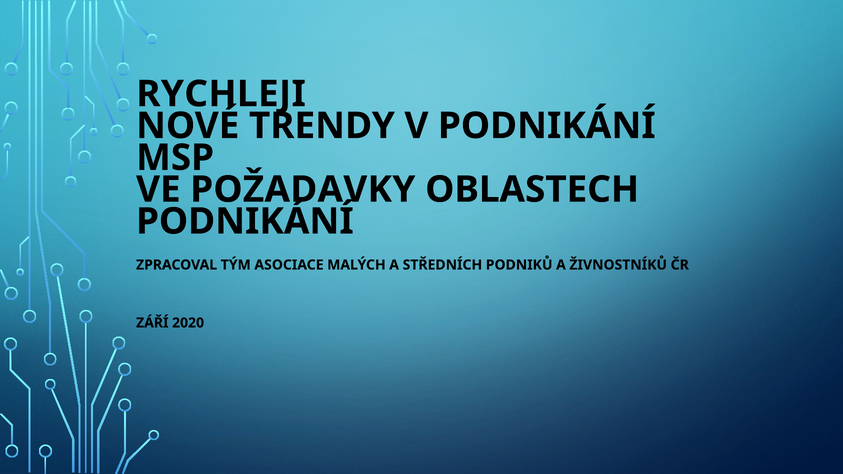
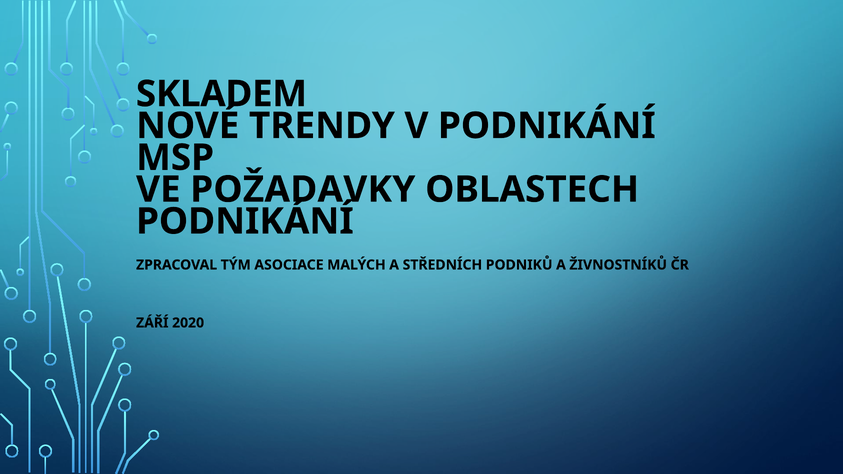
RYCHLEJI: RYCHLEJI -> SKLADEM (221, 94)
